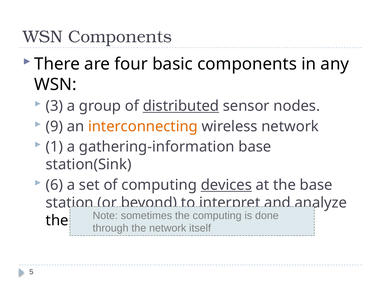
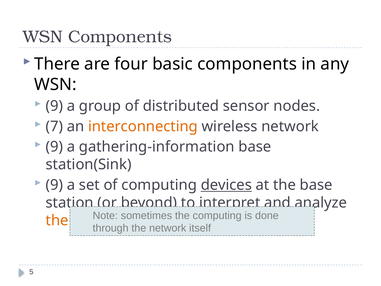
3: 3 -> 9 (54, 106)
distributed underline: present -> none (181, 106)
9: 9 -> 7 (54, 126)
1: 1 -> 9 (54, 147)
6: 6 -> 9 (54, 185)
the colour: black -> orange (57, 220)
